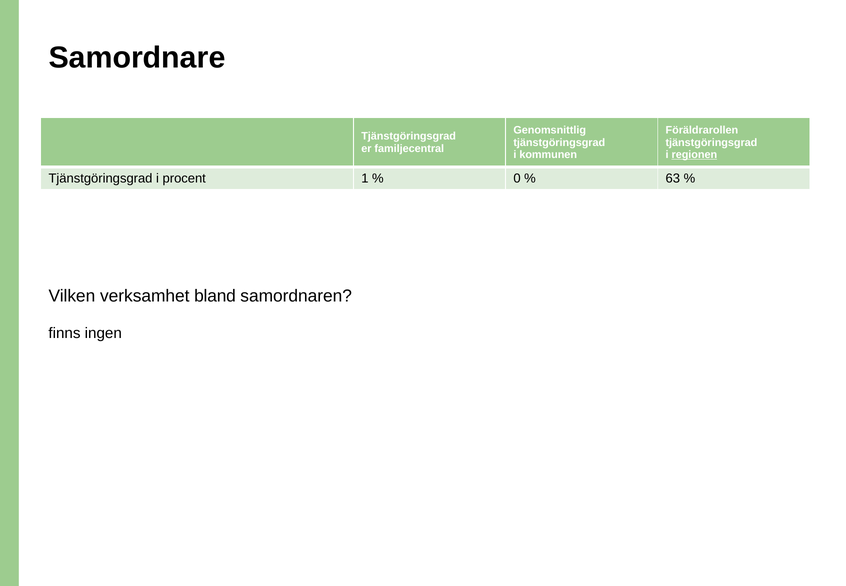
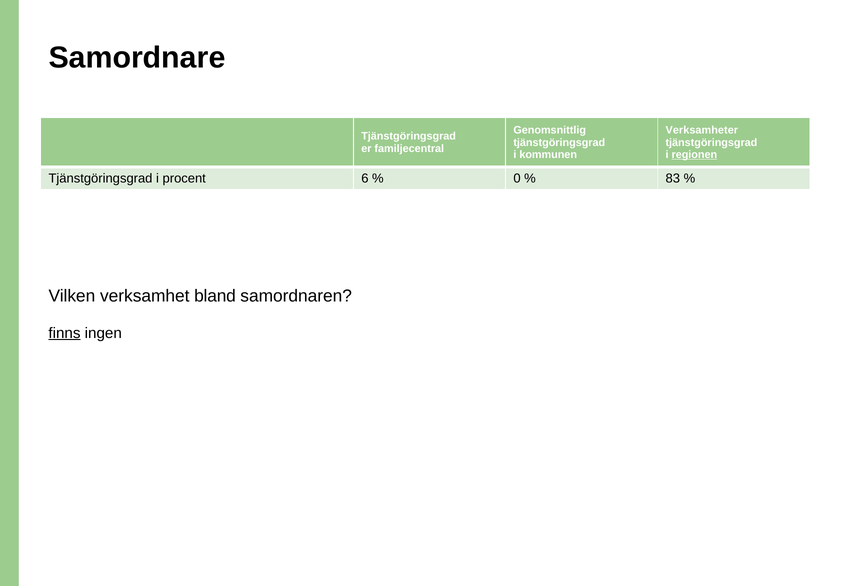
Föräldrarollen: Föräldrarollen -> Verksamheter (702, 130)
1: 1 -> 6 (365, 178)
63: 63 -> 83 (673, 178)
finns underline: none -> present (64, 333)
